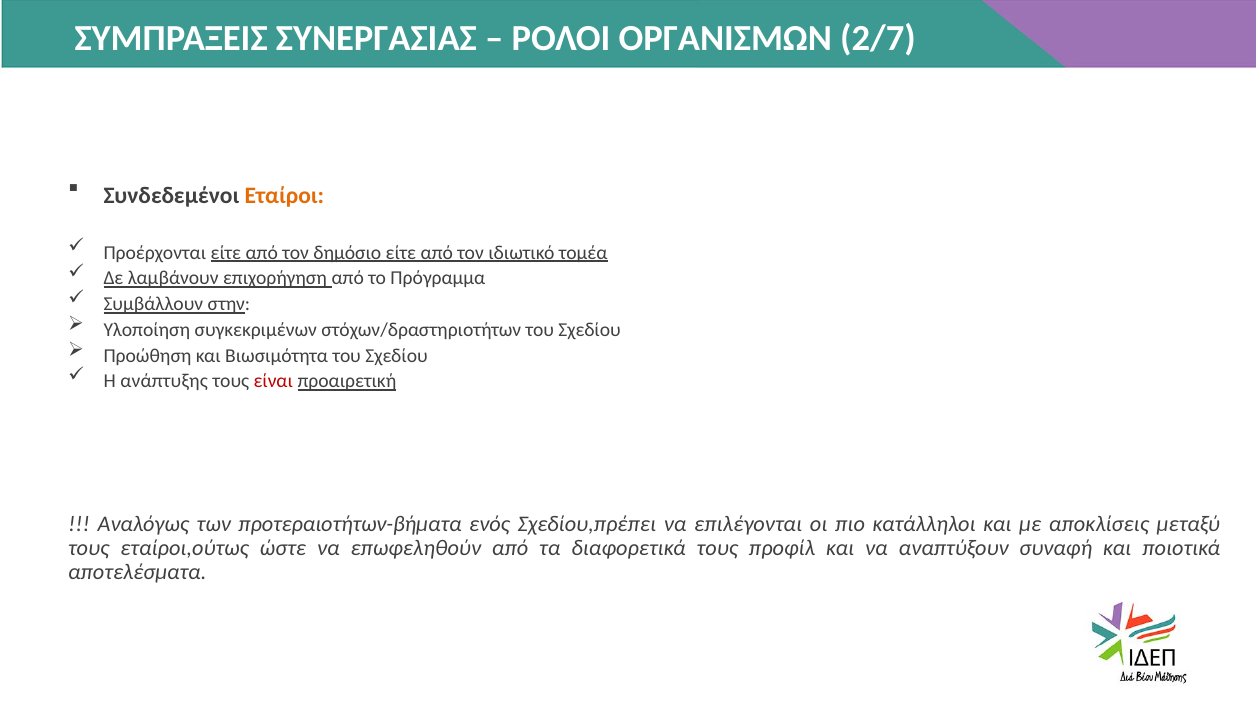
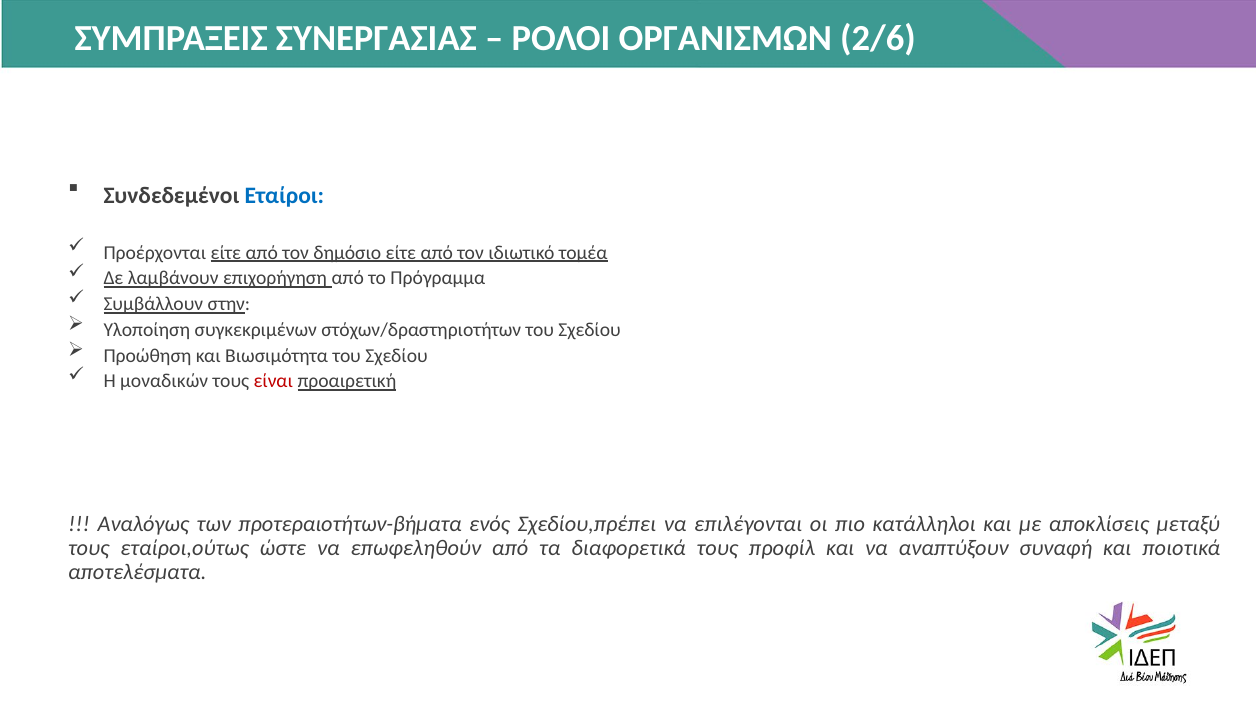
2/7: 2/7 -> 2/6 (878, 38)
Εταίροι colour: orange -> blue (284, 196)
ανάπτυξης: ανάπτυξης -> μοναδικών (164, 381)
